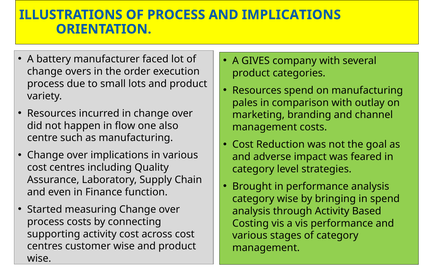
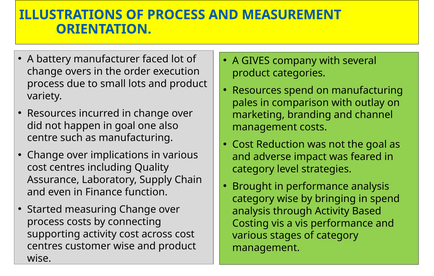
AND IMPLICATIONS: IMPLICATIONS -> MEASUREMENT (292, 15)
in flow: flow -> goal (125, 125)
